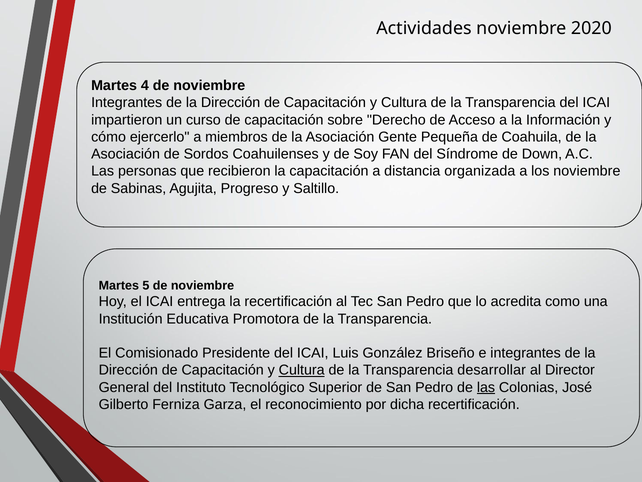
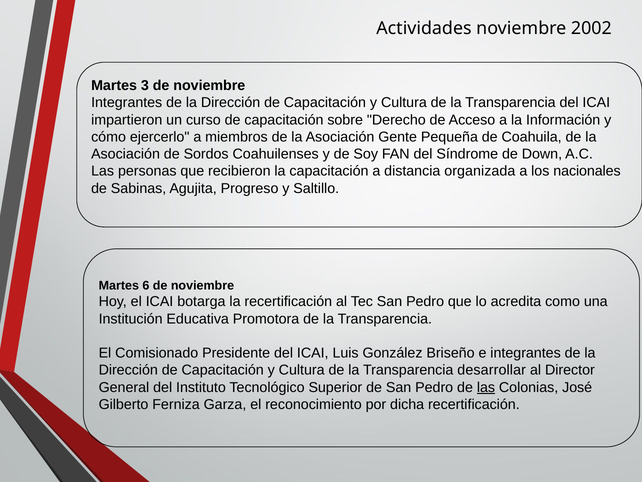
2020: 2020 -> 2002 (591, 28)
4: 4 -> 3 (145, 86)
los noviembre: noviembre -> nacionales (587, 171)
5: 5 -> 6 (146, 285)
entrega: entrega -> botarga (201, 301)
Cultura underline: present -> none (302, 370)
